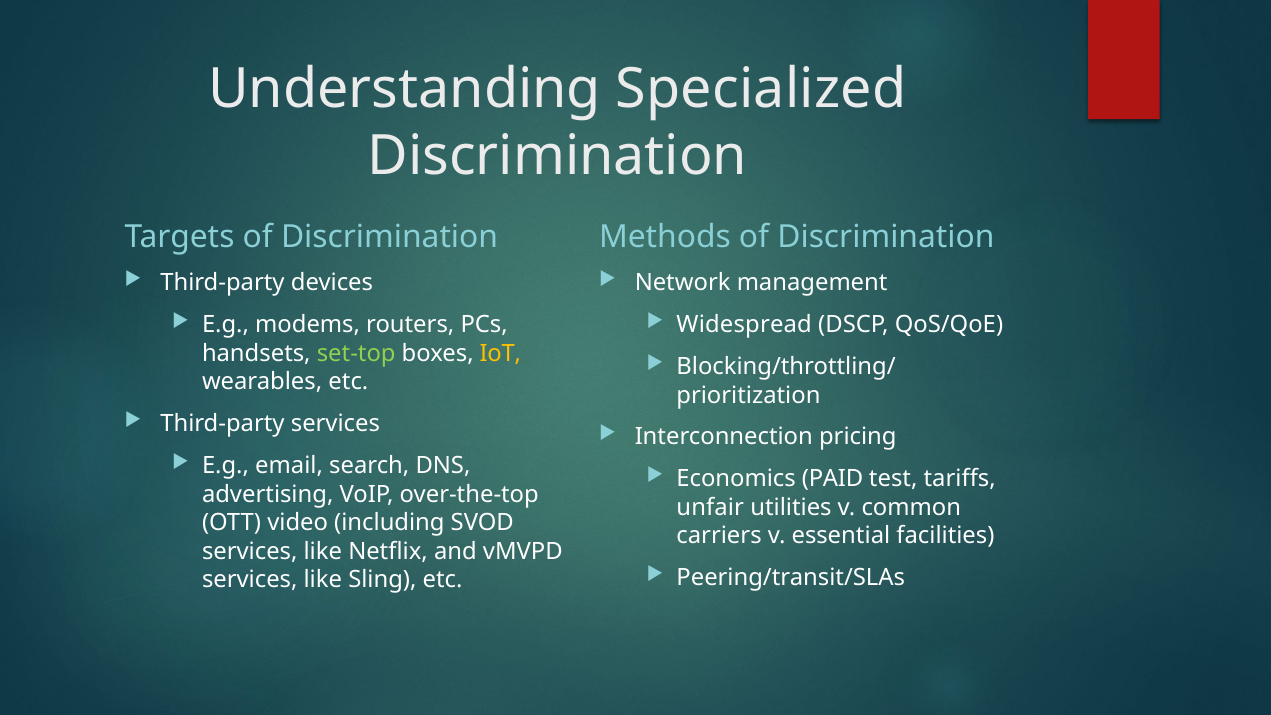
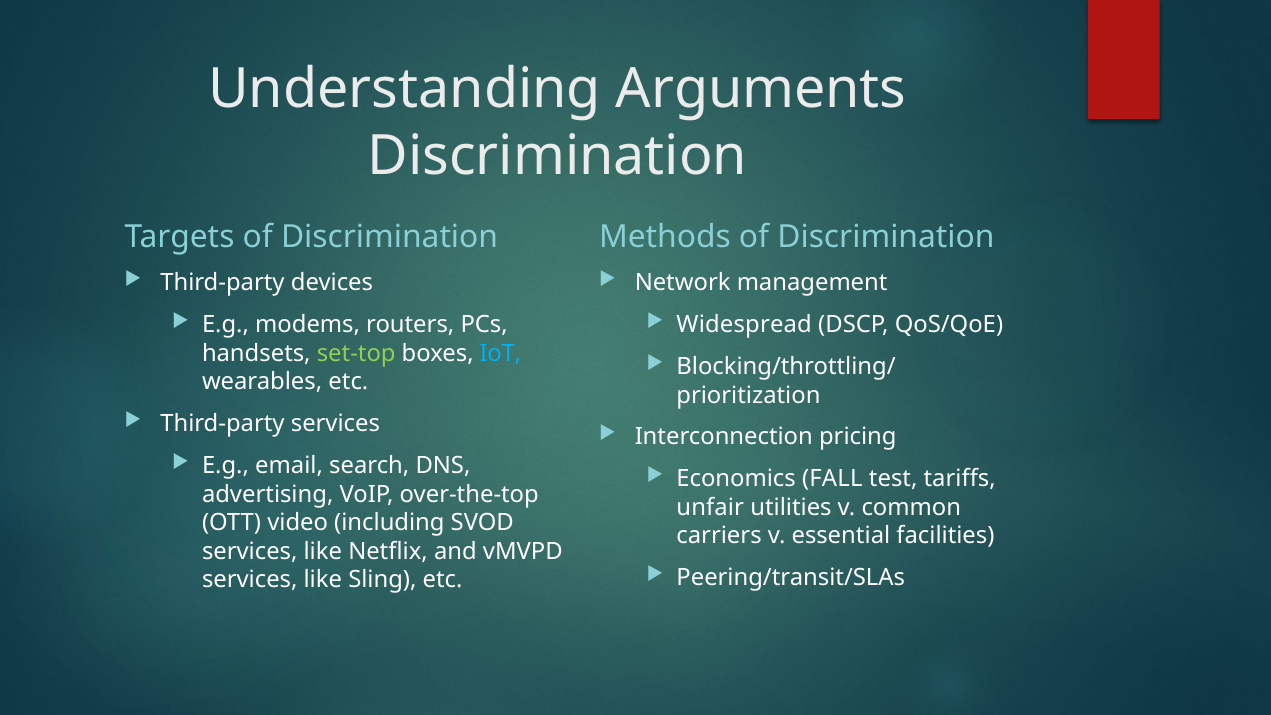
Specialized: Specialized -> Arguments (761, 89)
IoT colour: yellow -> light blue (500, 353)
PAID: PAID -> FALL (832, 479)
